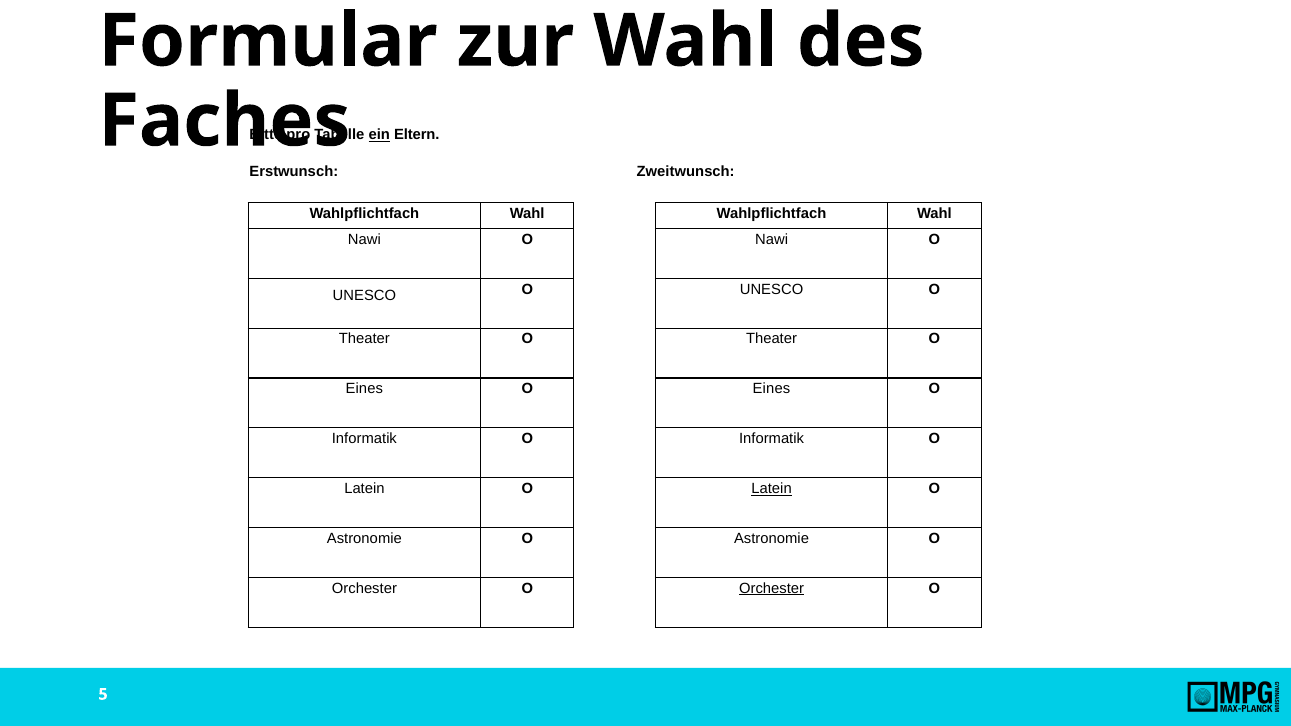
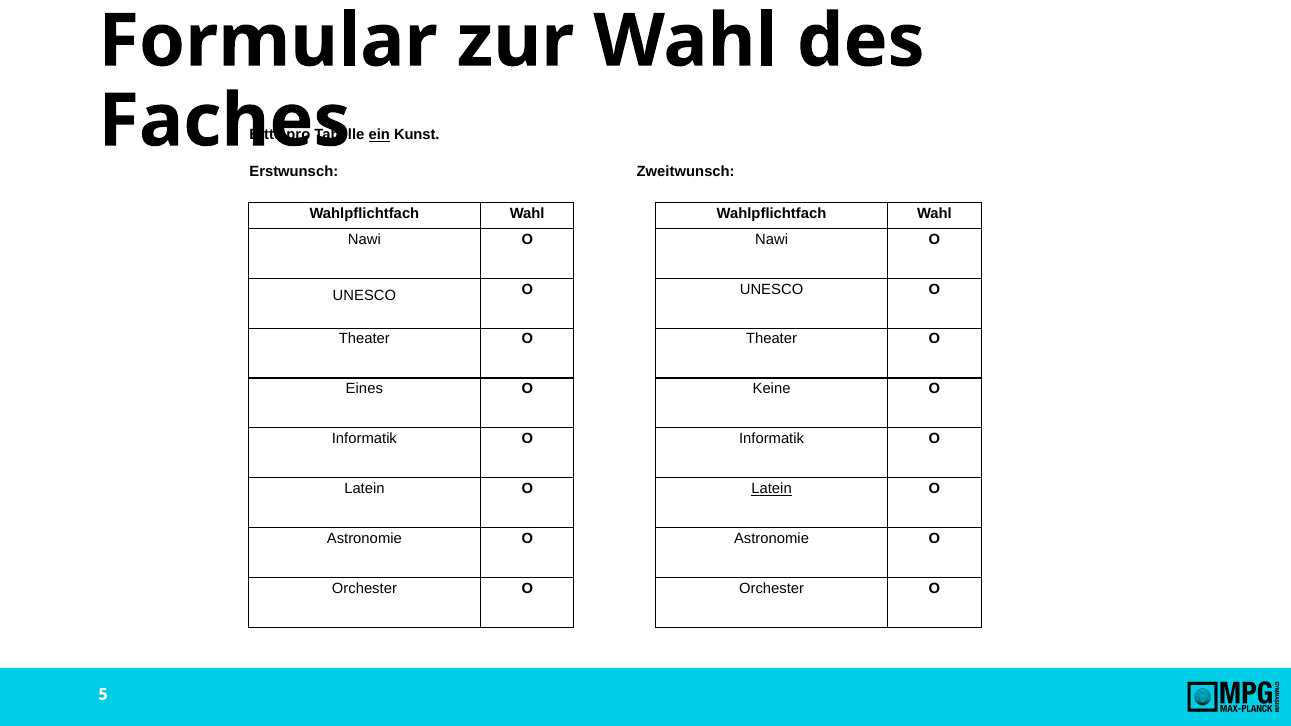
Eltern: Eltern -> Kunst (417, 135)
Eines: Eines -> Keine (772, 389)
Orchester underline: present -> none (772, 589)
